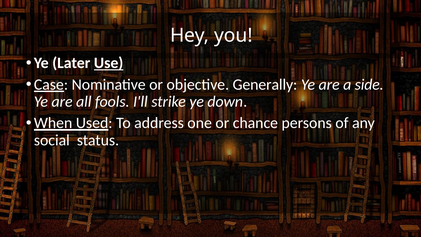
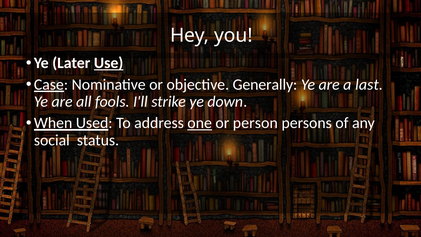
side: side -> last (369, 84)
one underline: none -> present (200, 123)
chance: chance -> person (255, 123)
